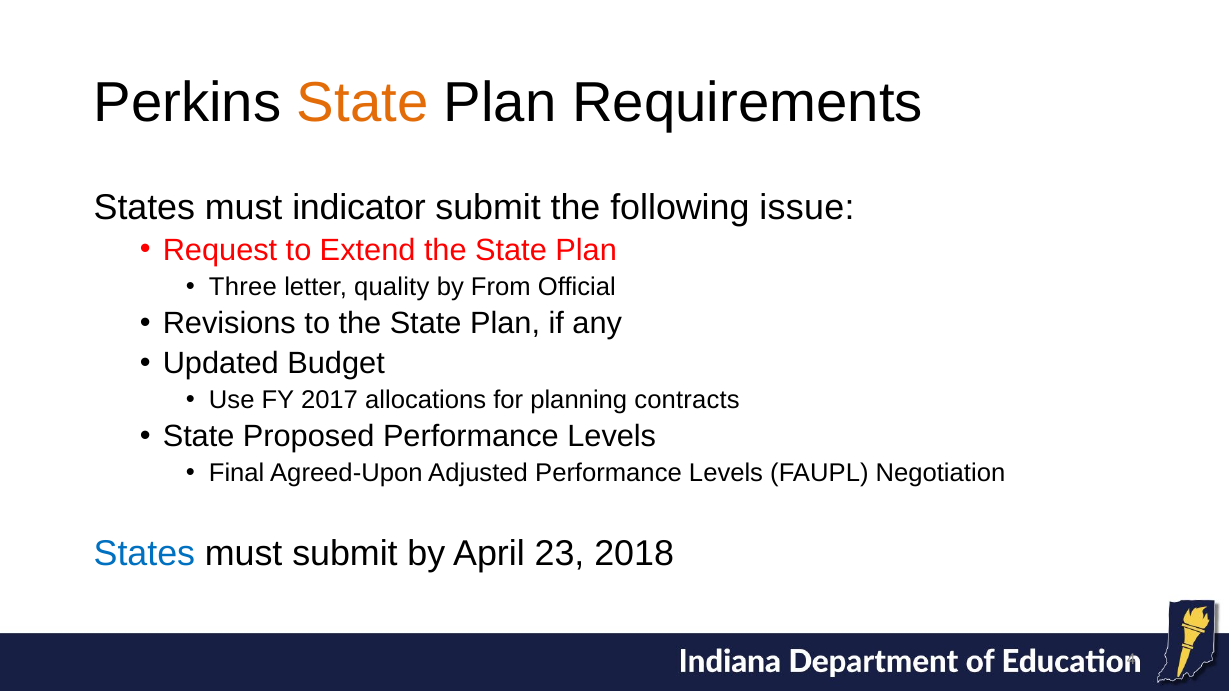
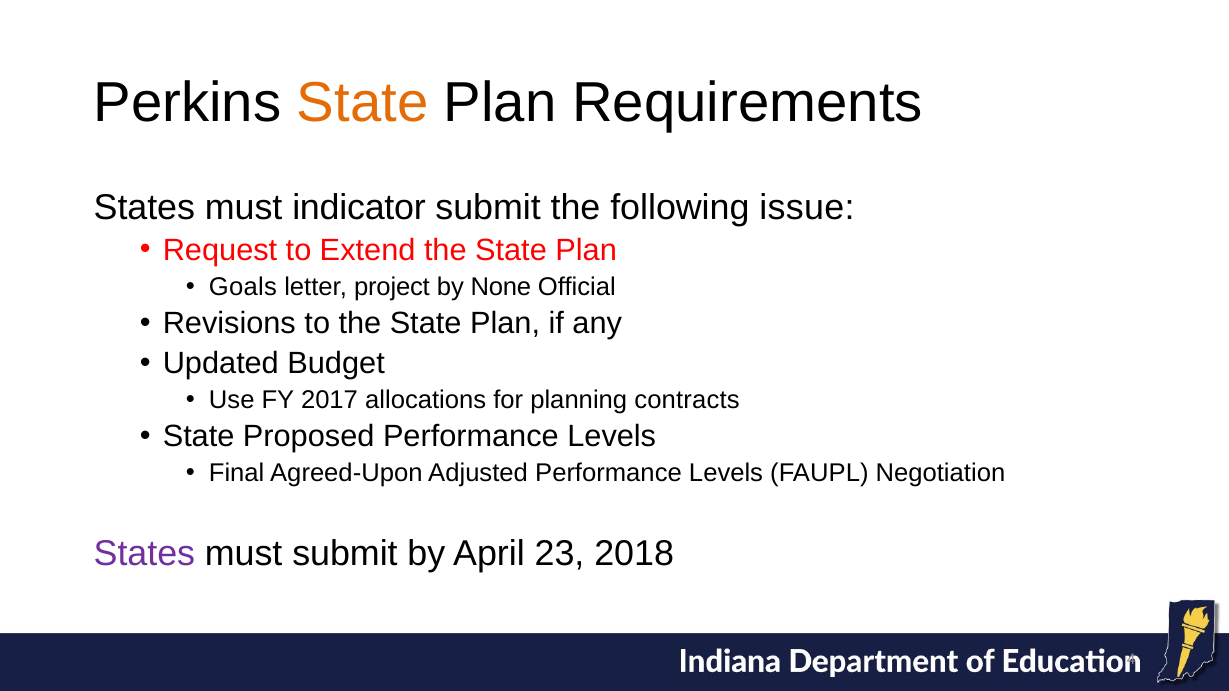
Three: Three -> Goals (243, 287)
quality: quality -> project (392, 287)
From: From -> None (501, 287)
States colour: blue -> purple (144, 554)
